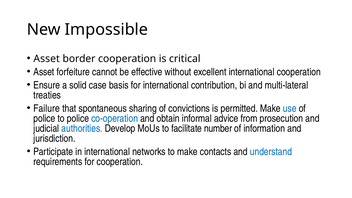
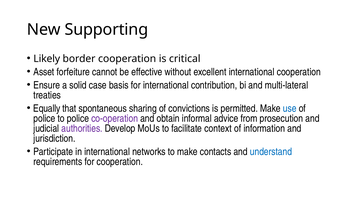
Impossible: Impossible -> Supporting (106, 30)
Asset: Asset -> Likely (47, 59)
Failure: Failure -> Equally (47, 108)
co-operation colour: blue -> purple (115, 118)
authorities colour: blue -> purple (82, 128)
number: number -> context (218, 128)
